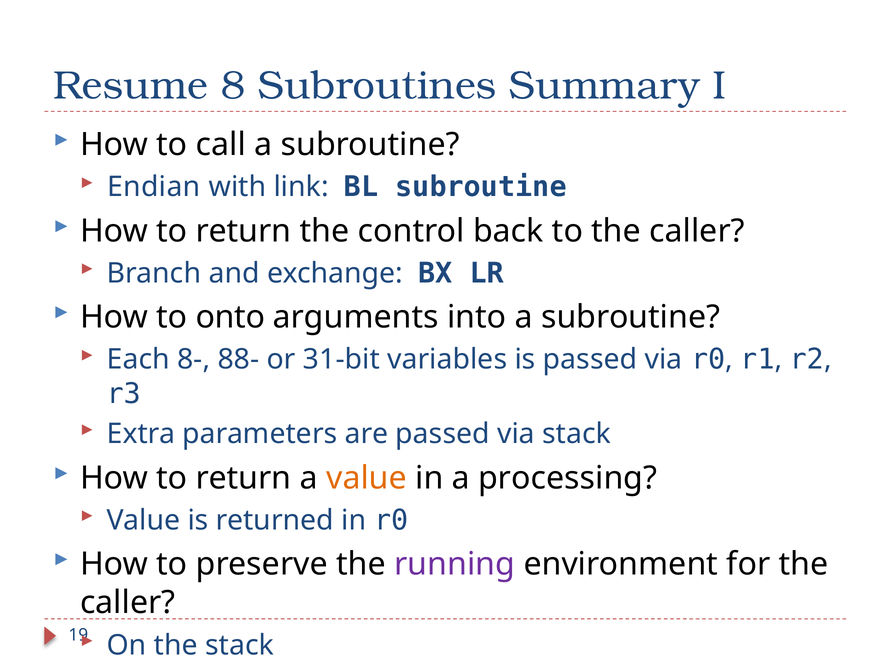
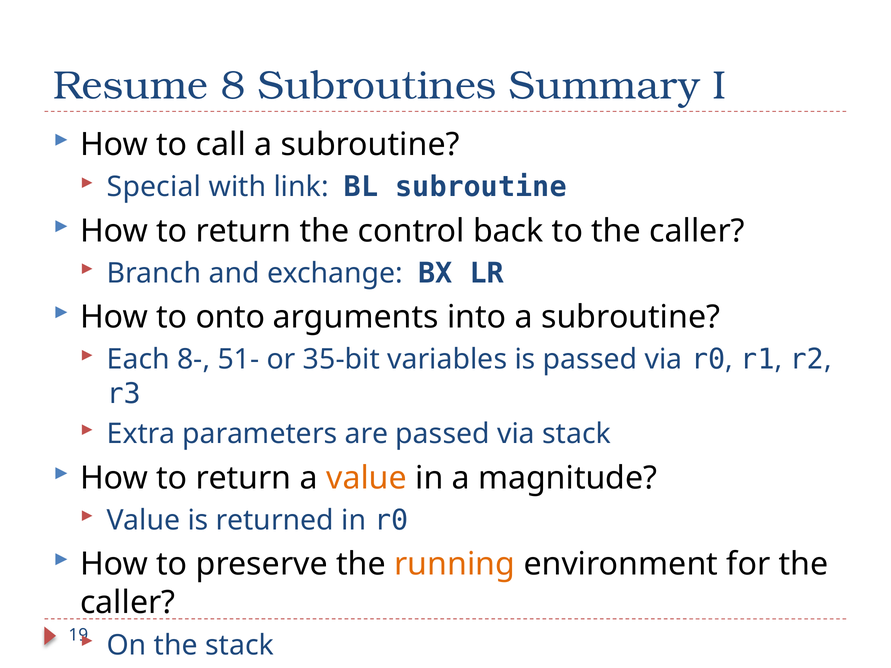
Endian: Endian -> Special (154, 187)
88-: 88- -> 51- (238, 360)
31-bit: 31-bit -> 35-bit (341, 360)
processing: processing -> magnitude (568, 478)
running colour: purple -> orange (455, 565)
